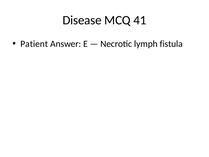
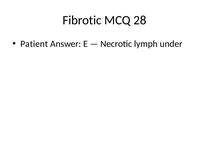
Disease: Disease -> Fibrotic (82, 20)
41: 41 -> 28 (140, 20)
fistula: fistula -> under (171, 44)
